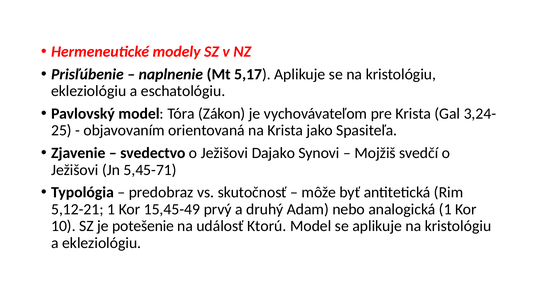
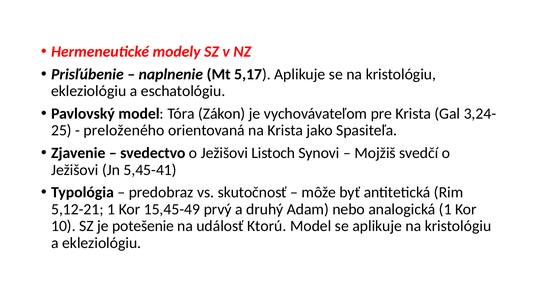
objavovaním: objavovaním -> preloženého (124, 131)
Dajako: Dajako -> Listoch (273, 153)
5,45-71: 5,45-71 -> 5,45-41 (150, 170)
